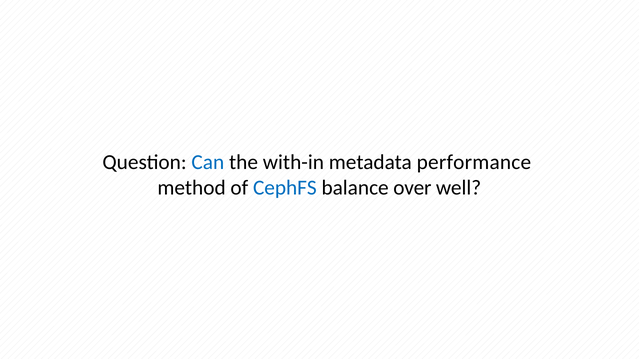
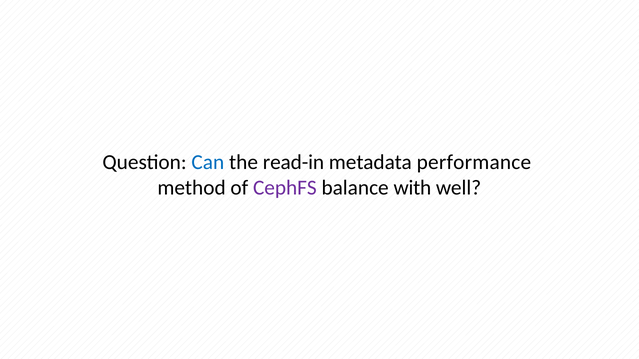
with-in: with-in -> read-in (293, 162)
CephFS colour: blue -> purple (285, 188)
over: over -> with (412, 188)
